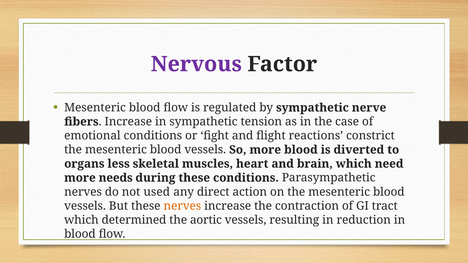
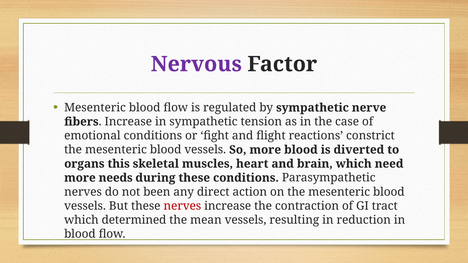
less: less -> this (119, 164)
used: used -> been (157, 192)
nerves colour: orange -> red (182, 206)
aortic: aortic -> mean (206, 220)
